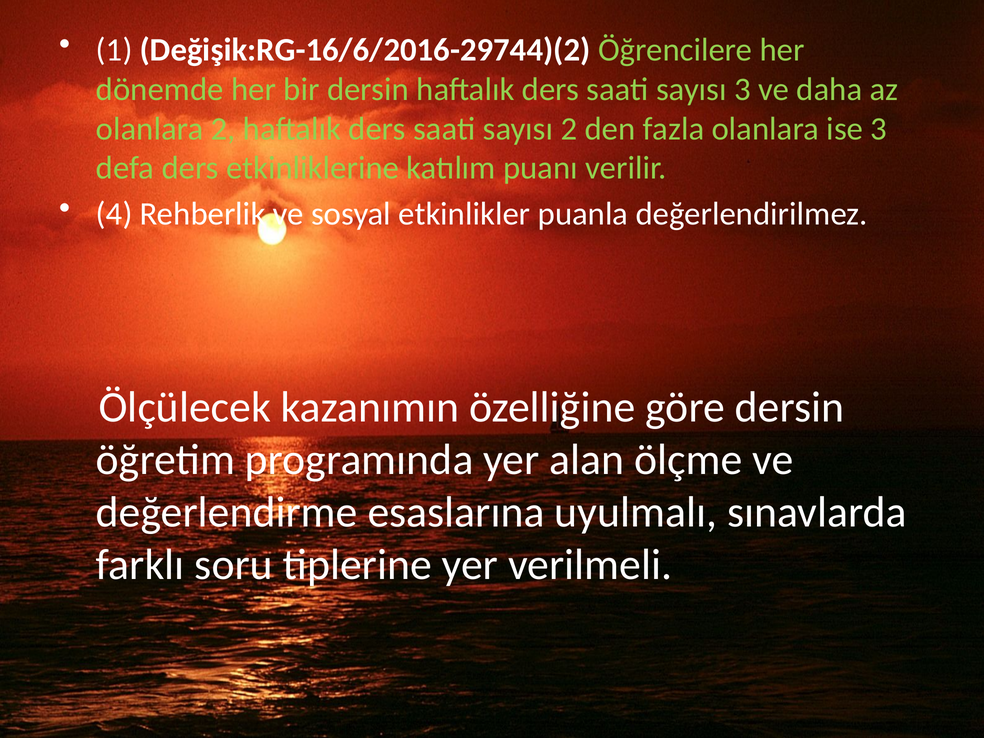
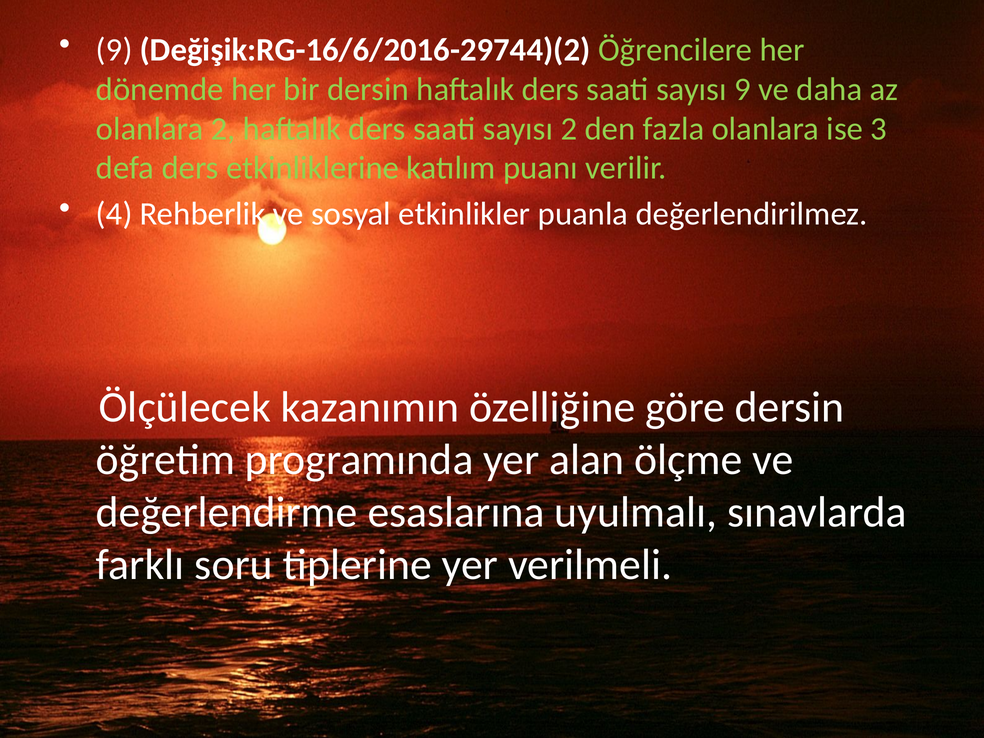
1: 1 -> 9 (114, 50)
sayısı 3: 3 -> 9 (742, 89)
